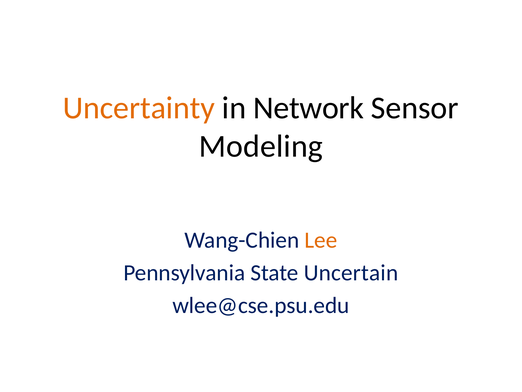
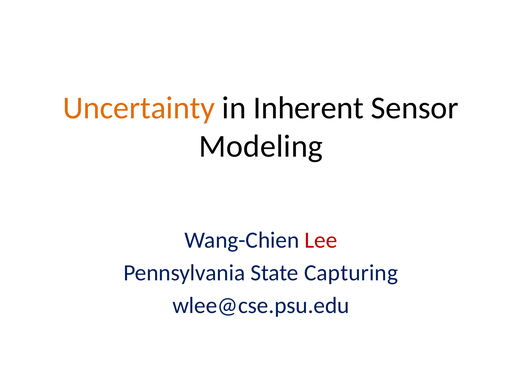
Network: Network -> Inherent (309, 108)
Lee colour: orange -> red (321, 240)
Uncertain: Uncertain -> Capturing (351, 272)
